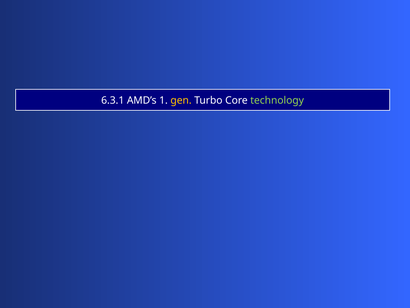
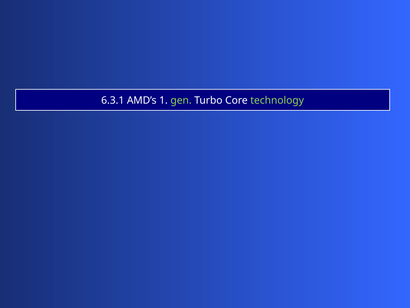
gen colour: yellow -> light green (181, 100)
